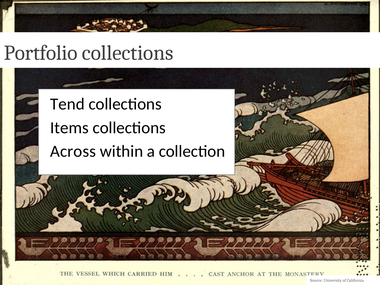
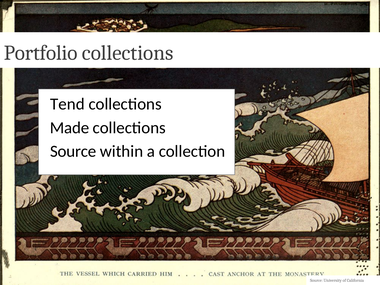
Items: Items -> Made (70, 128)
Across: Across -> Source (73, 151)
